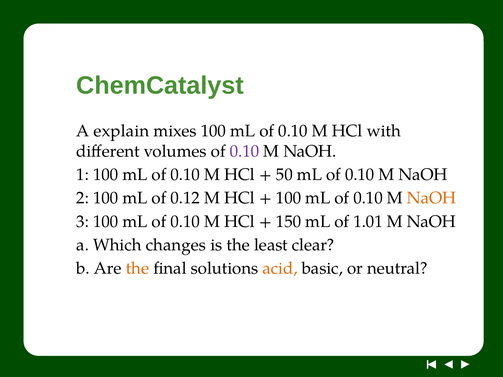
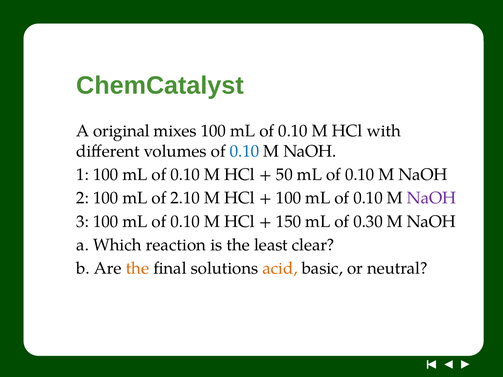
explain: explain -> original (122, 131)
0.10 colour: purple -> blue (244, 151)
0.12: 0.12 -> 2.10 (185, 198)
NaOH colour: orange -> purple (432, 198)
1.01: 1.01 -> 0.30 (368, 222)
changes: changes -> reaction (176, 245)
